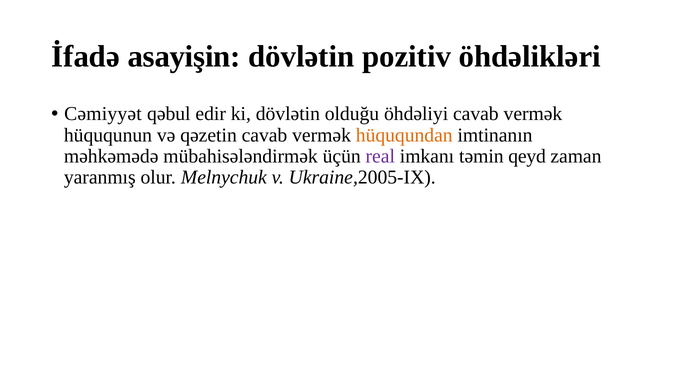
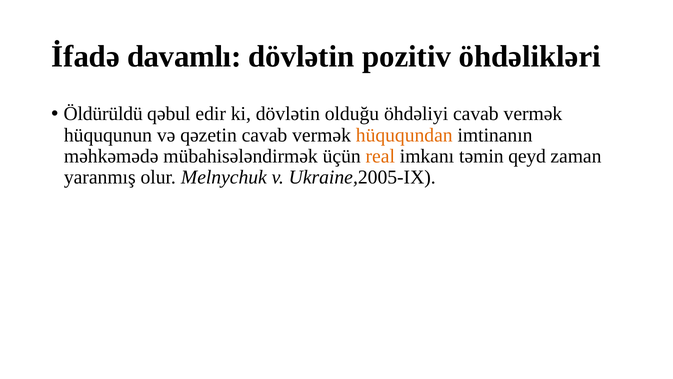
asayişin: asayişin -> davamlı (184, 57)
Cəmiyyət: Cəmiyyət -> Öldürüldü (103, 114)
real colour: purple -> orange (380, 156)
